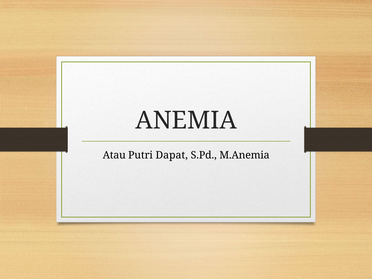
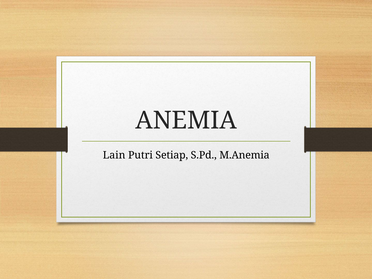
Atau: Atau -> Lain (114, 155)
Dapat: Dapat -> Setiap (172, 155)
